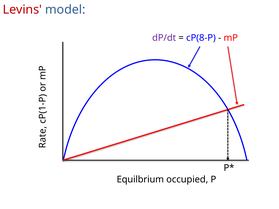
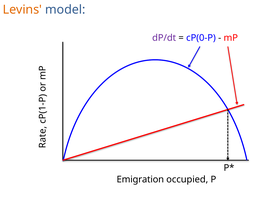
Levins colour: red -> orange (22, 10)
cP(8-P: cP(8-P -> cP(0-P (201, 38)
Equilbrium: Equilbrium -> Emigration (140, 180)
